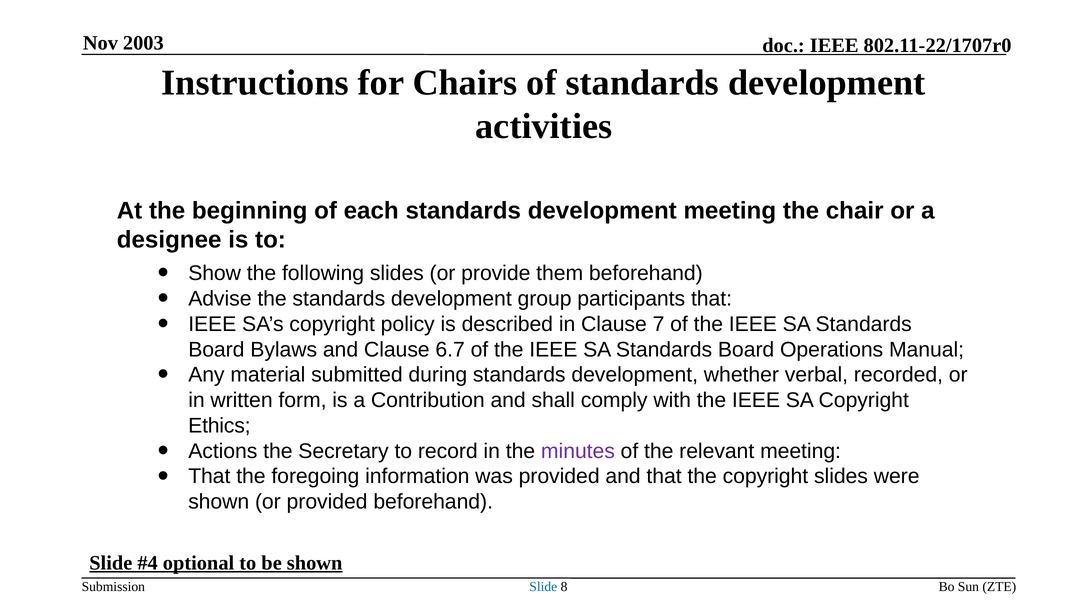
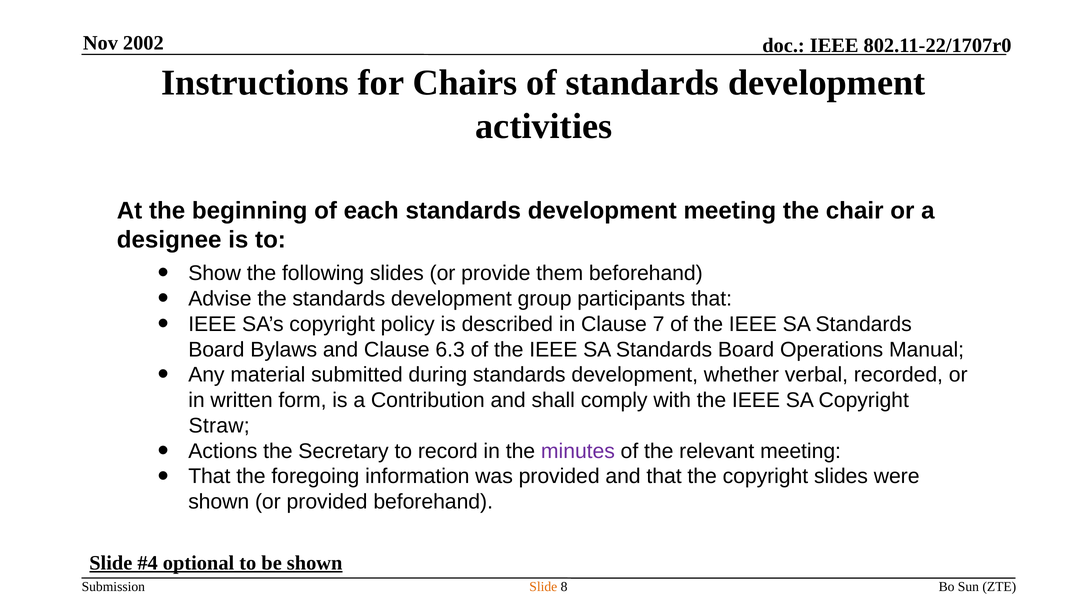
2003: 2003 -> 2002 (143, 43)
6.7: 6.7 -> 6.3 (450, 350)
Ethics: Ethics -> Straw (219, 426)
Slide colour: blue -> orange (543, 587)
